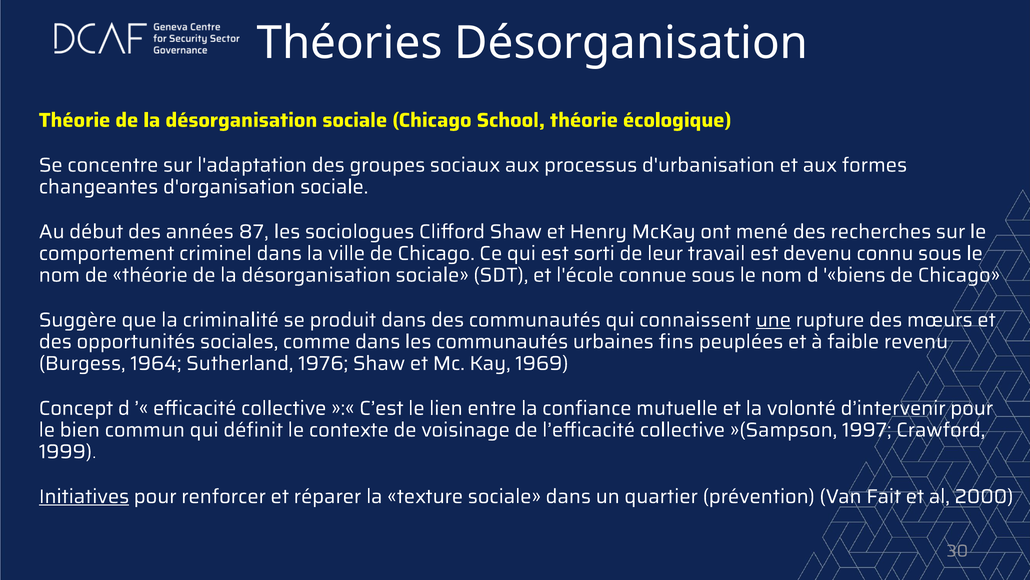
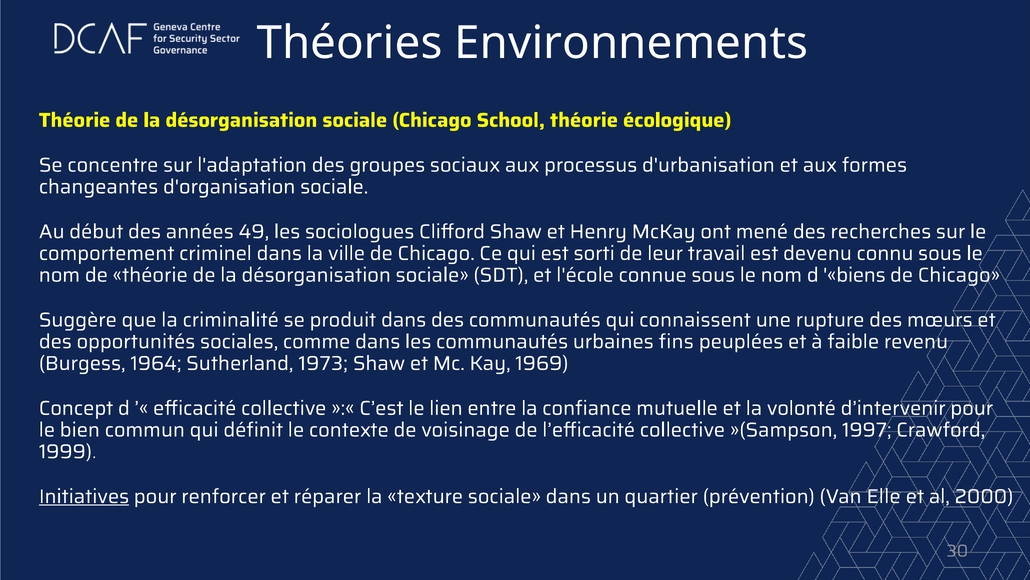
Théories Désorganisation: Désorganisation -> Environnements (631, 43)
87: 87 -> 49 (254, 231)
une underline: present -> none (773, 320)
1976: 1976 -> 1973 (323, 363)
Fait: Fait -> Elle (884, 496)
